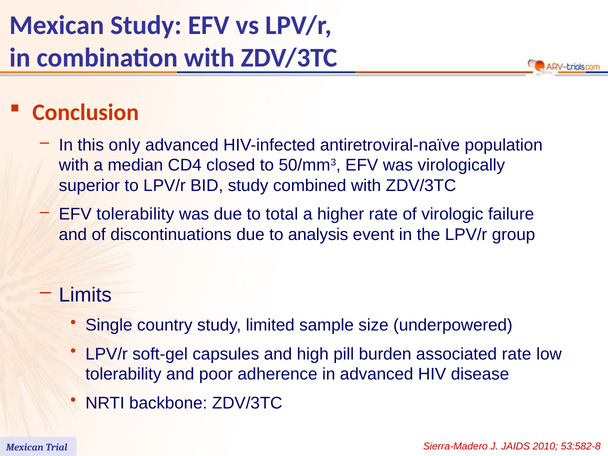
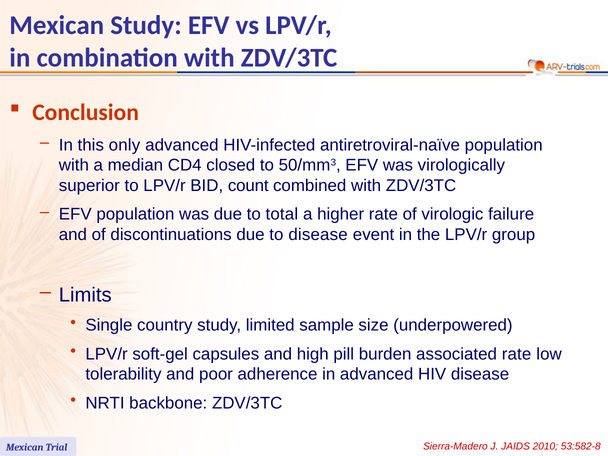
BID study: study -> count (248, 185)
EFV tolerability: tolerability -> population (135, 214)
to analysis: analysis -> disease (318, 234)
